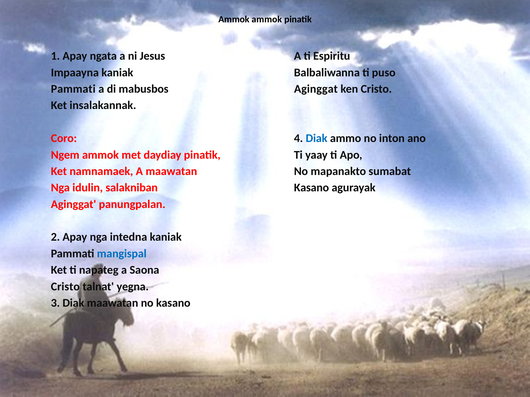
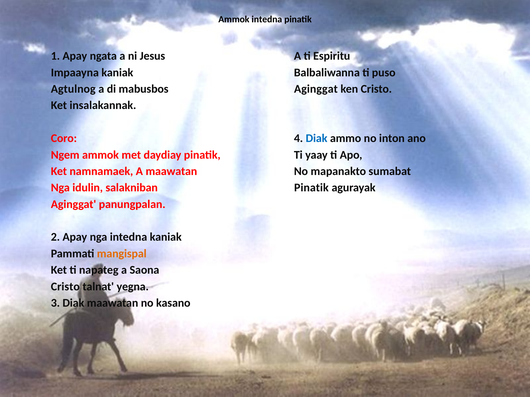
Ammok ammok: ammok -> intedna (267, 19)
Pammati: Pammati -> Agtulnog (73, 89)
Kasano: Kasano -> Pinatik (311, 188)
mangispal colour: blue -> orange (122, 254)
